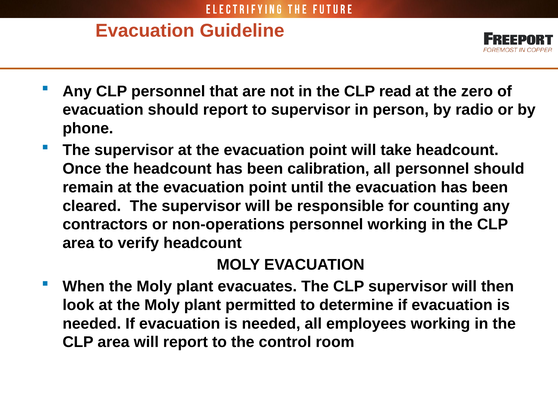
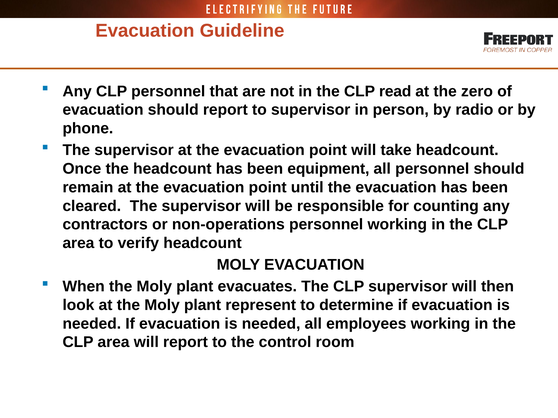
calibration: calibration -> equipment (328, 169)
permitted: permitted -> represent (261, 305)
